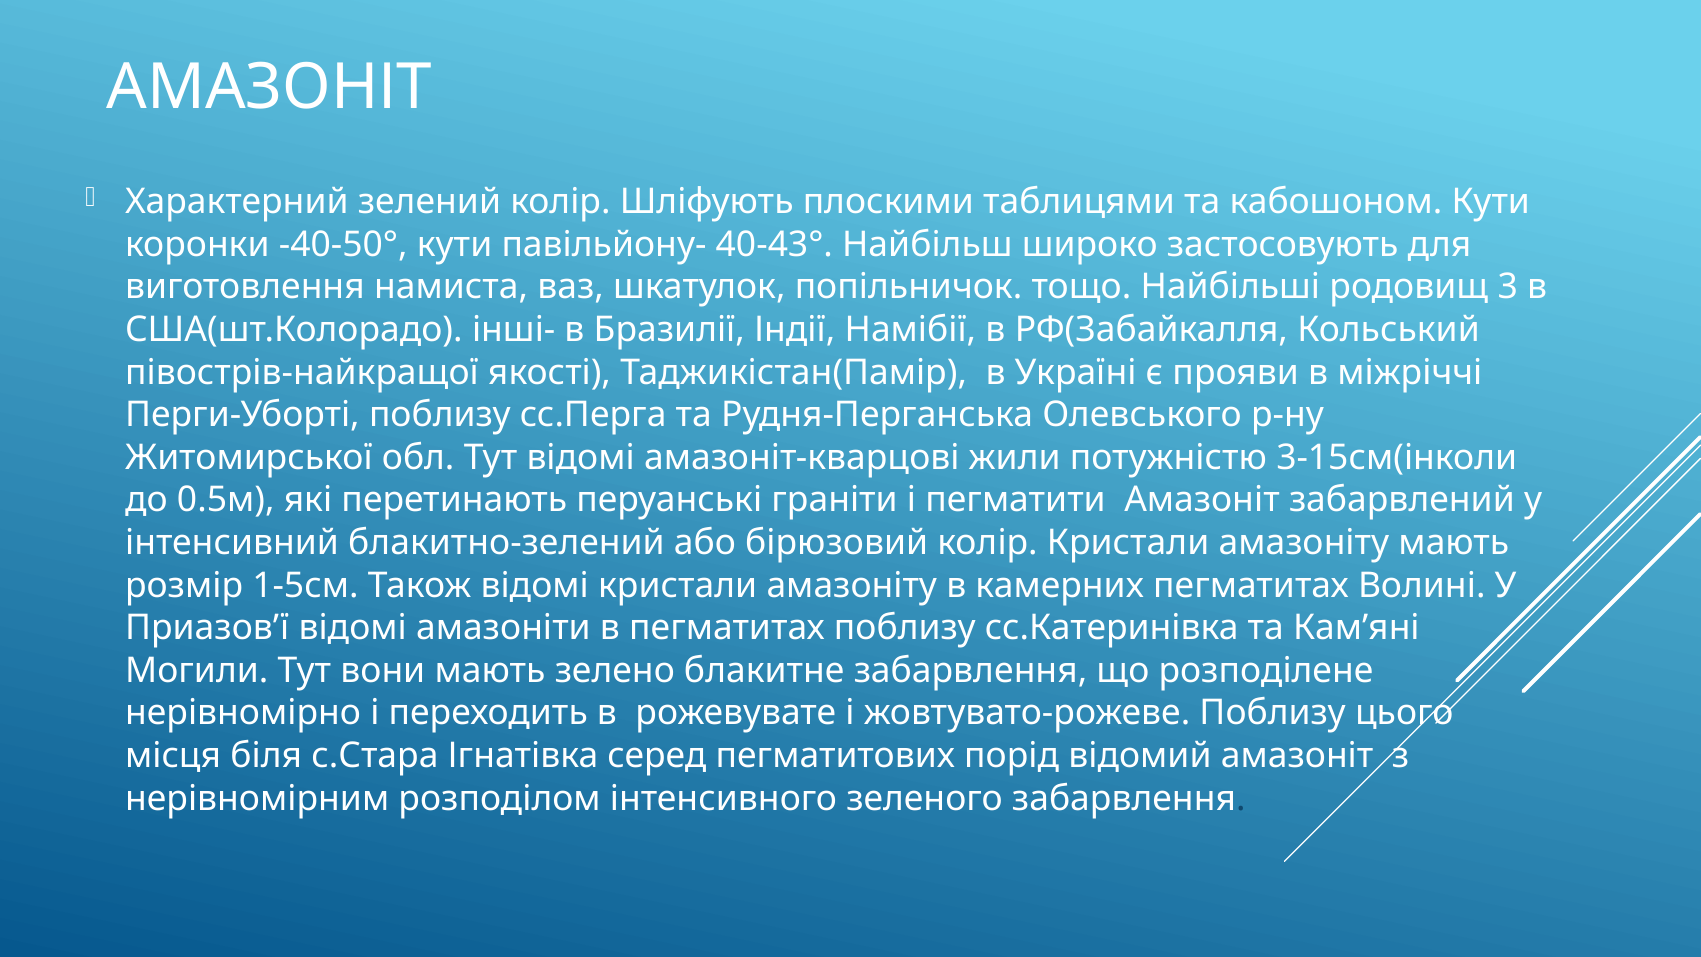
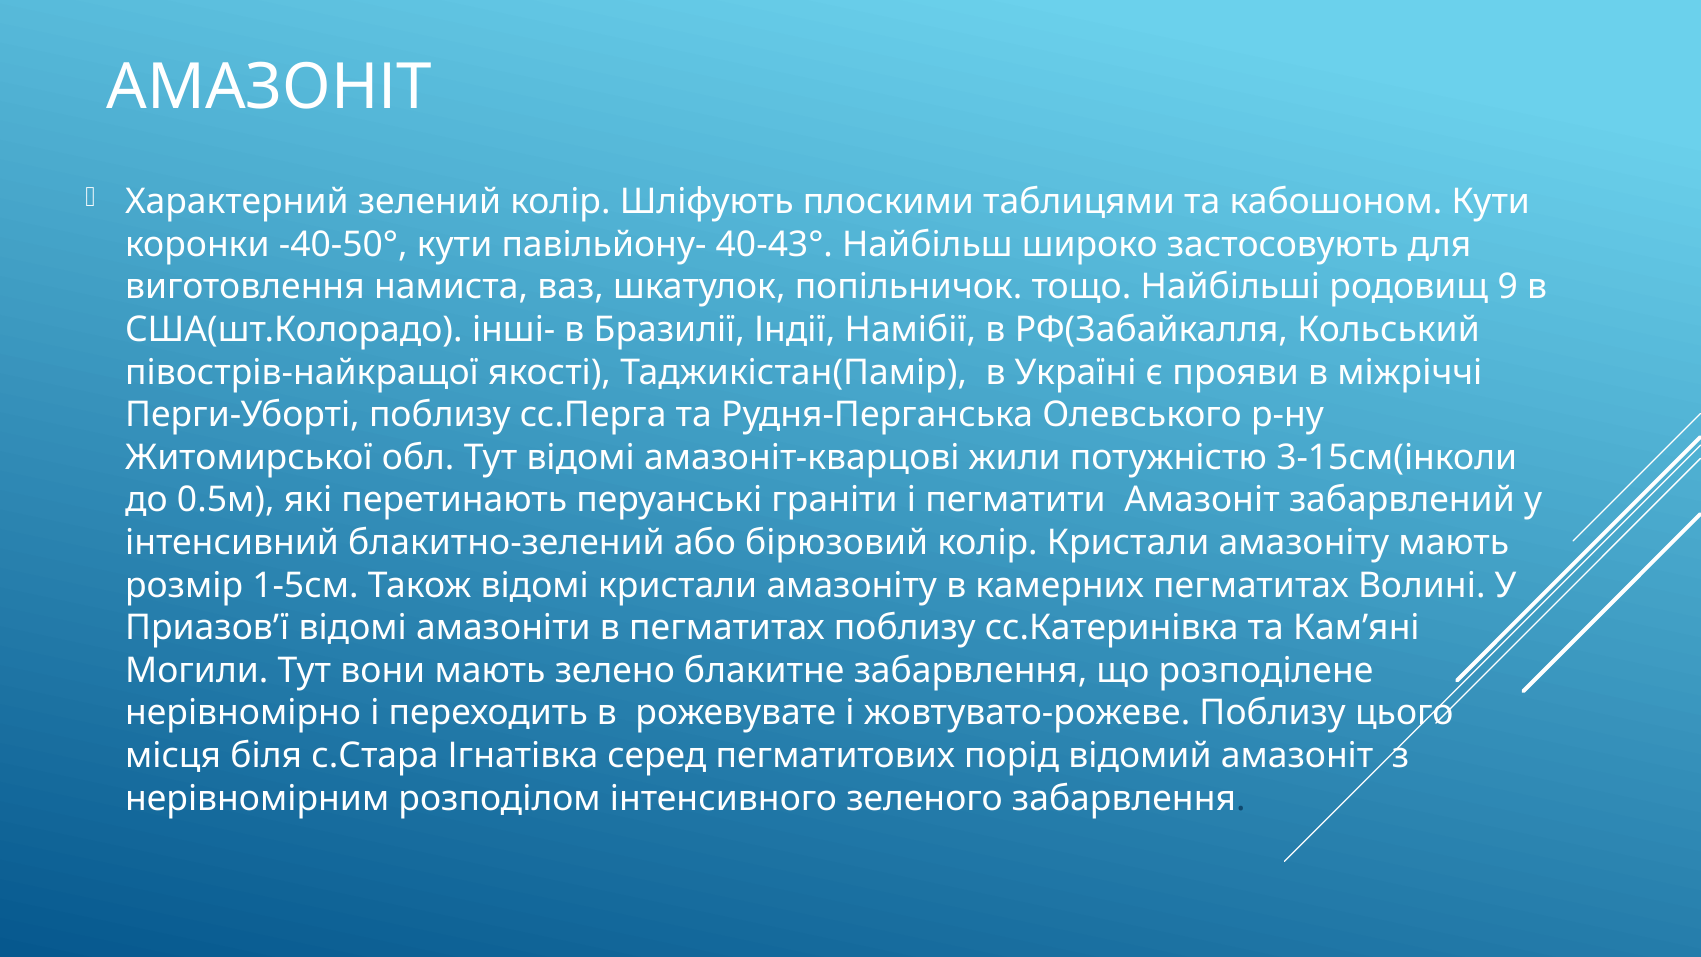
3: 3 -> 9 (1508, 287)
